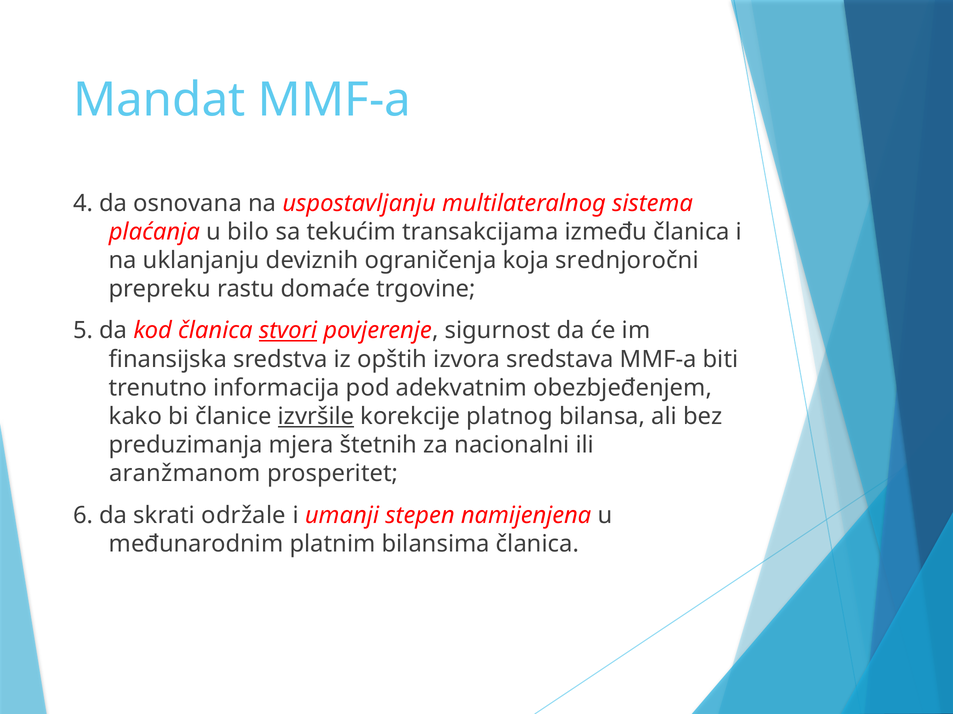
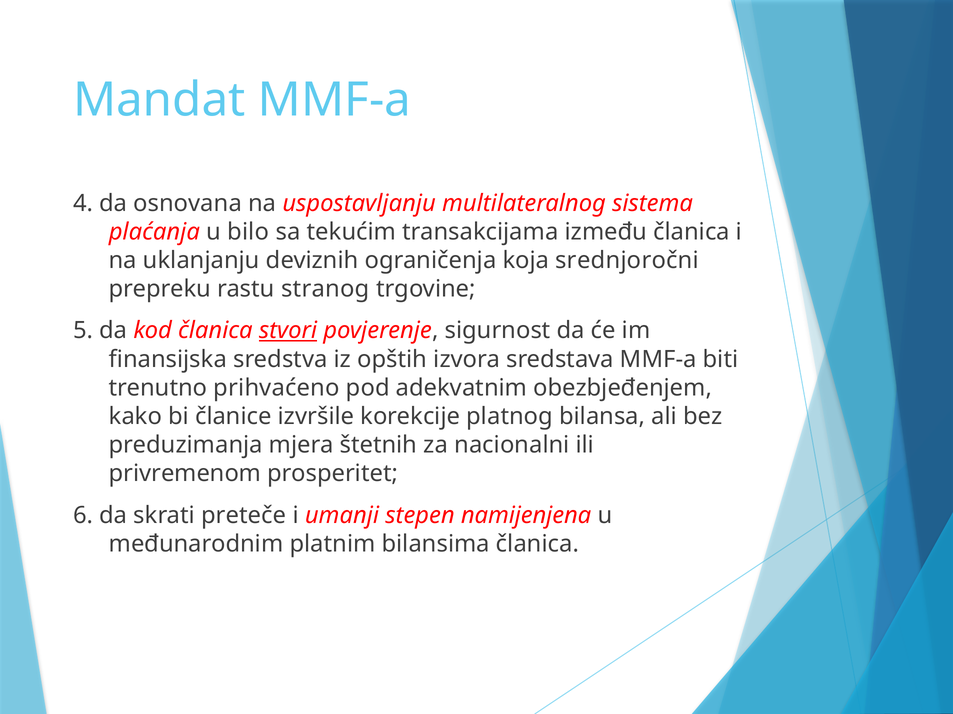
domaće: domaće -> stranog (325, 289)
informacija: informacija -> prihvaćeno (277, 388)
izvršile underline: present -> none (316, 417)
aranžmanom: aranžmanom -> privremenom (185, 474)
održale: održale -> preteče (244, 516)
